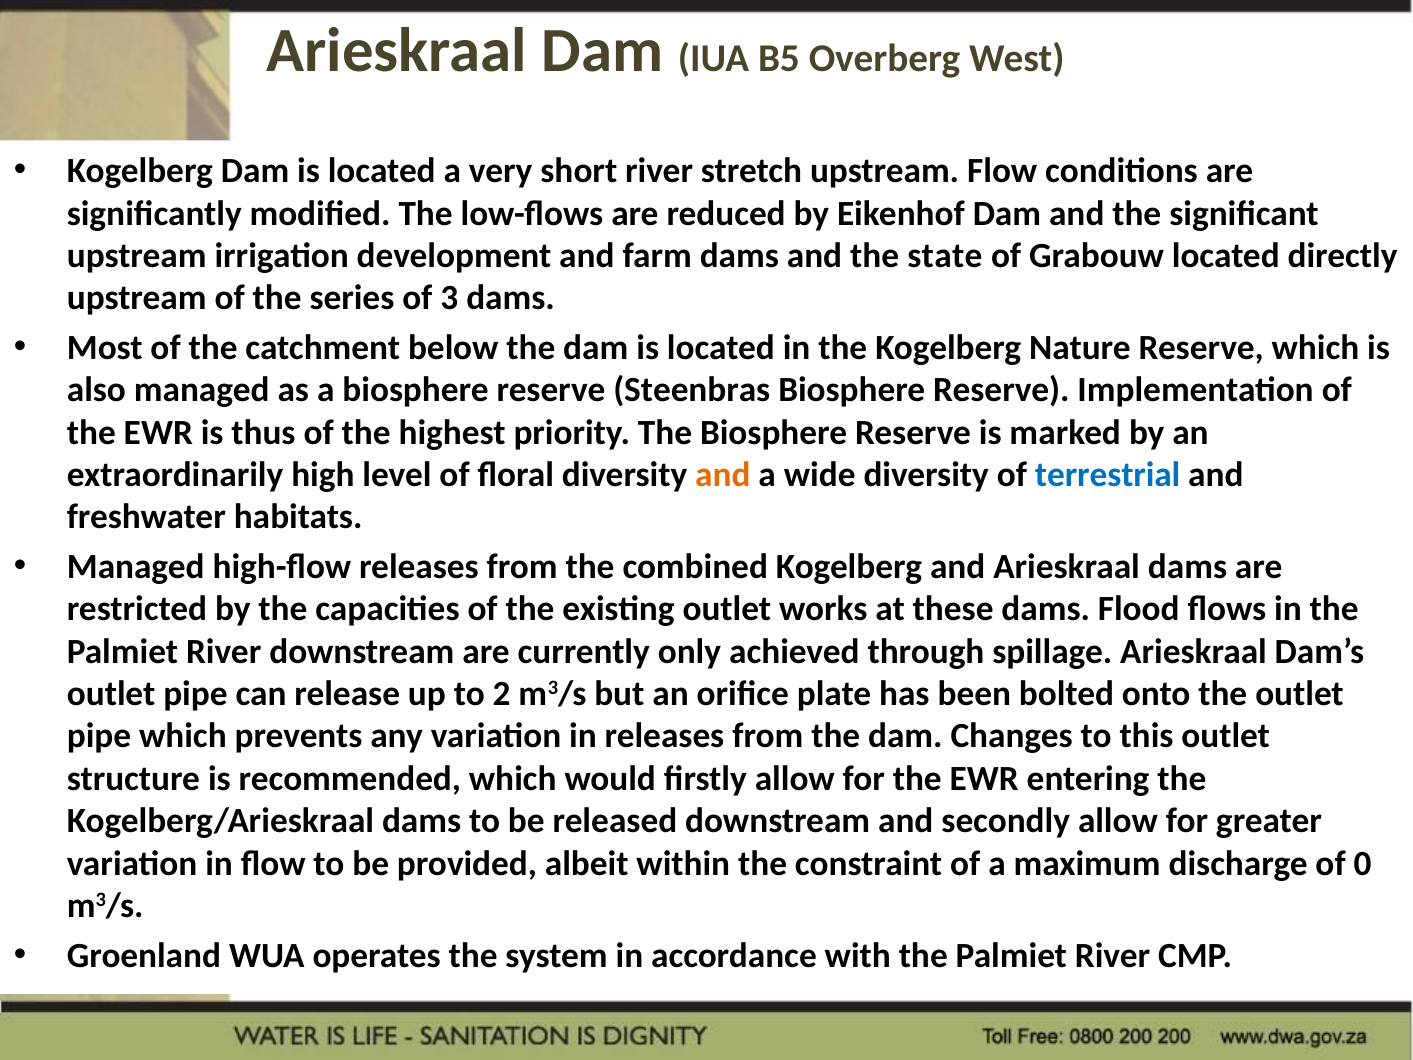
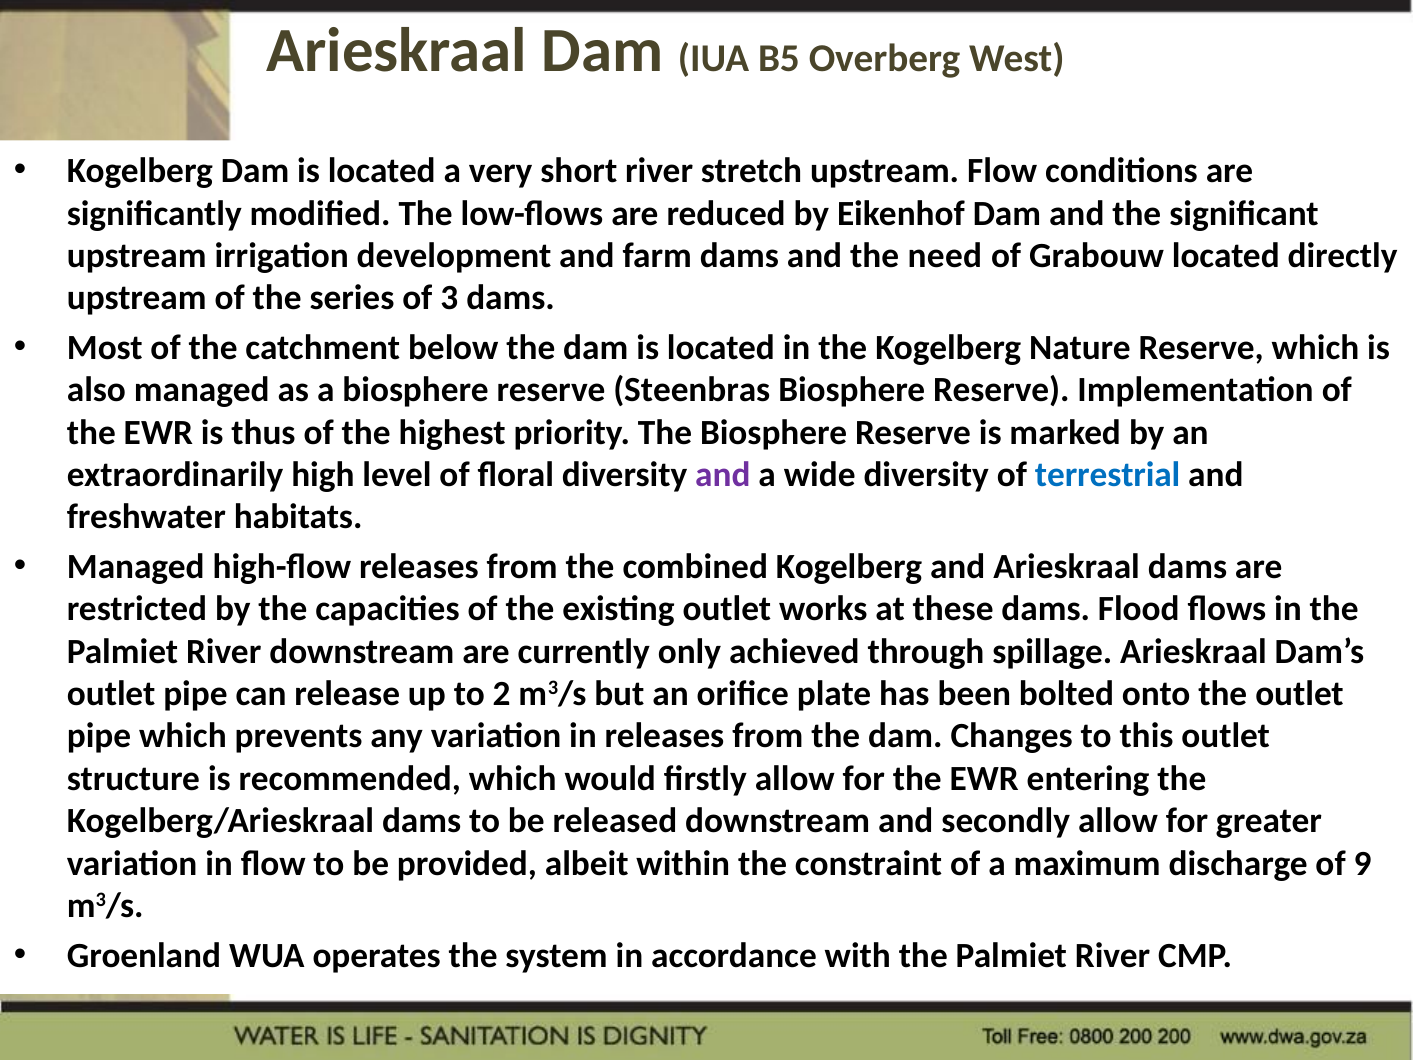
state: state -> need (945, 256)
and colour: orange -> purple (723, 475)
0: 0 -> 9 (1363, 863)
